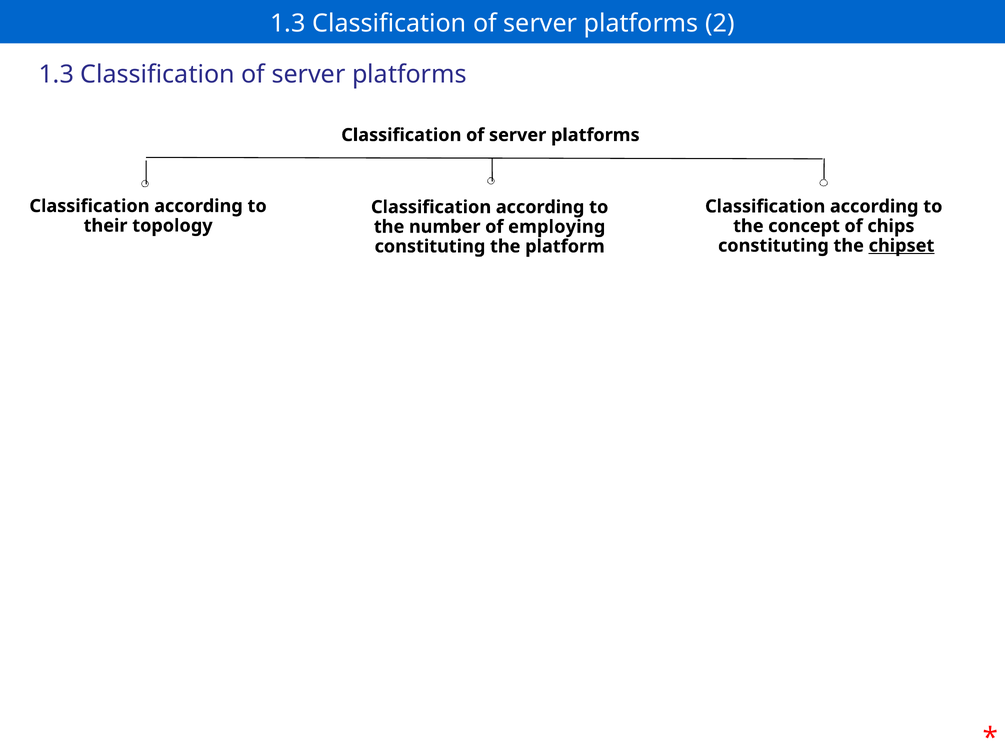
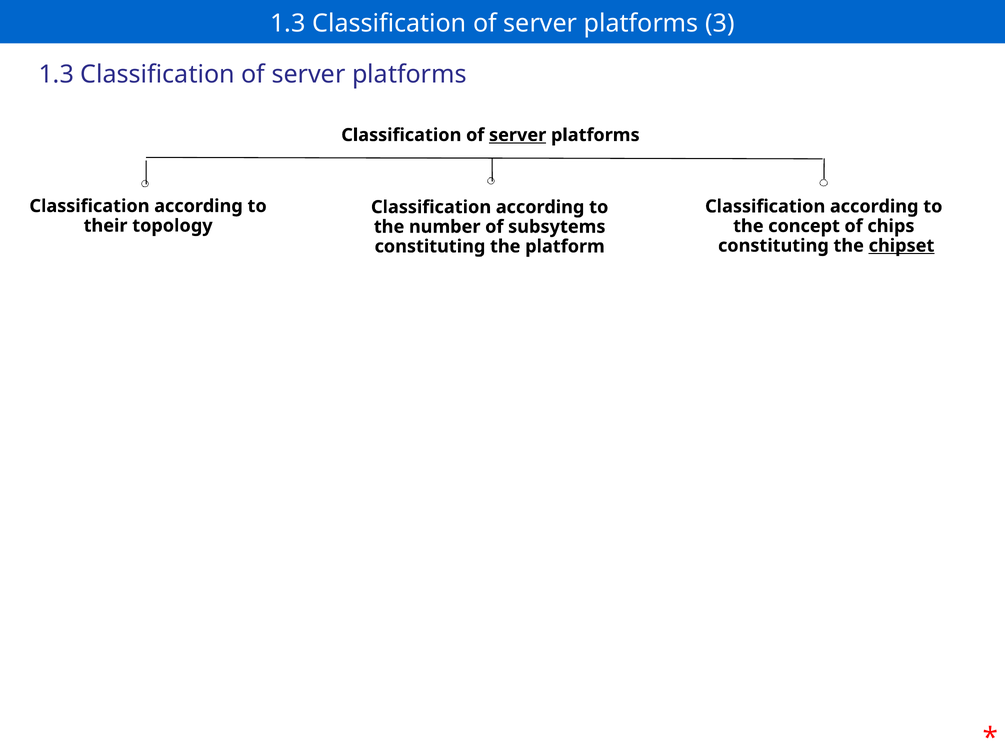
2: 2 -> 3 (720, 23)
server underline: none -> present (518, 135)
employing: employing -> subsytems (557, 227)
